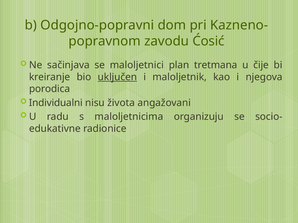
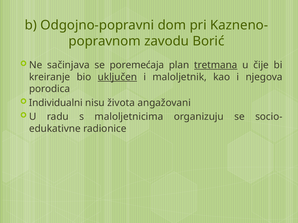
Ćosić: Ćosić -> Borić (208, 41)
maloljetnici: maloljetnici -> poremećaja (137, 65)
tretmana underline: none -> present (216, 65)
